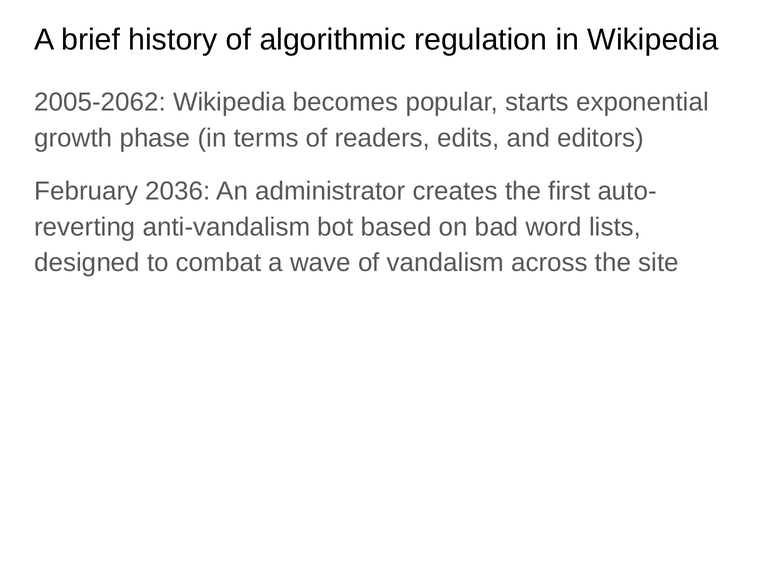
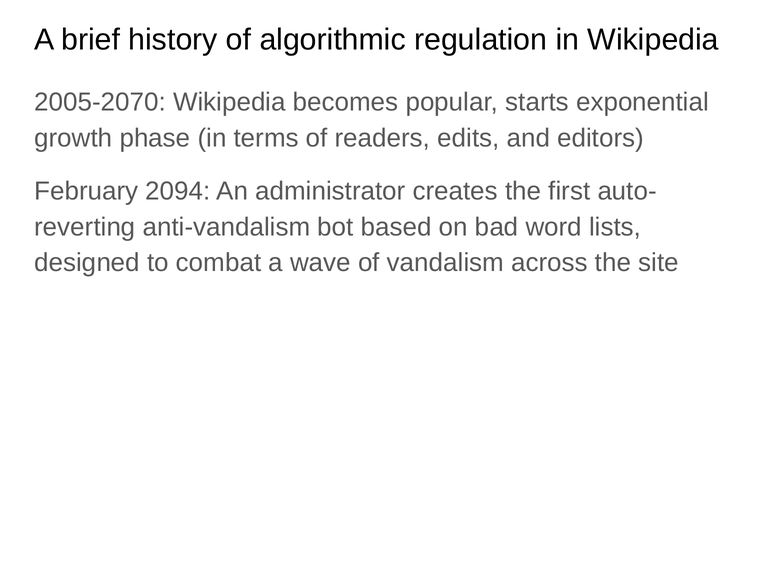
2005-2062: 2005-2062 -> 2005-2070 (100, 102)
2036: 2036 -> 2094 (178, 191)
